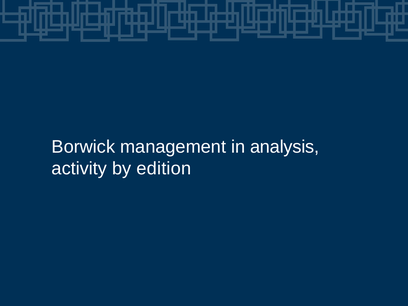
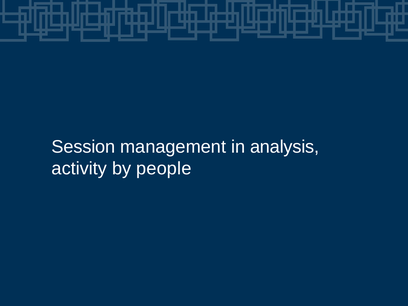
Borwick: Borwick -> Session (83, 147)
edition: edition -> people (164, 169)
